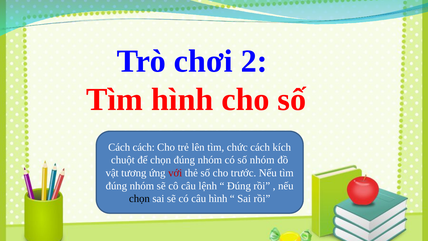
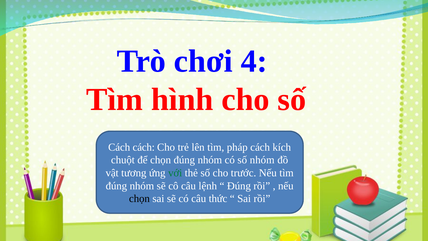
2: 2 -> 4 (254, 61)
chức: chức -> pháp (237, 147)
với colour: red -> green (175, 173)
câu hình: hình -> thức (218, 199)
